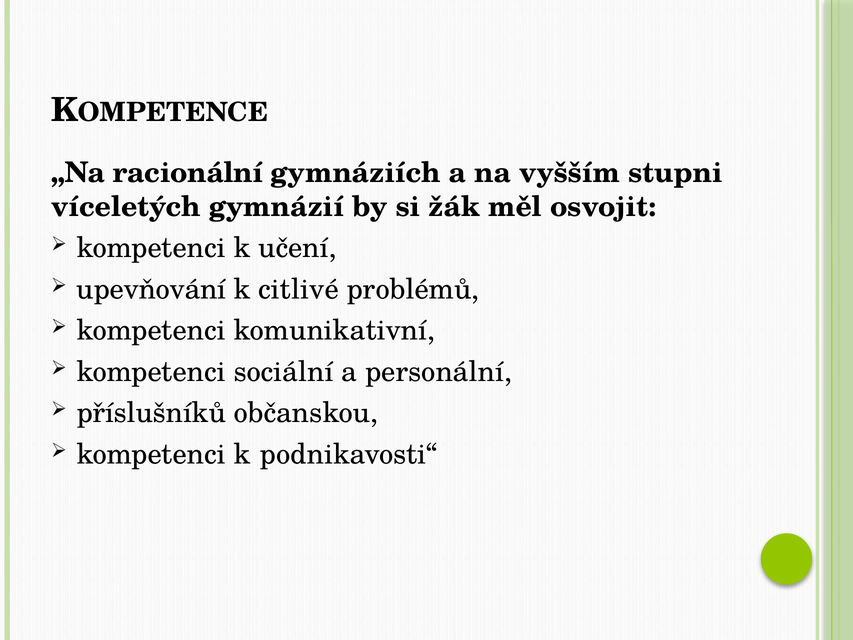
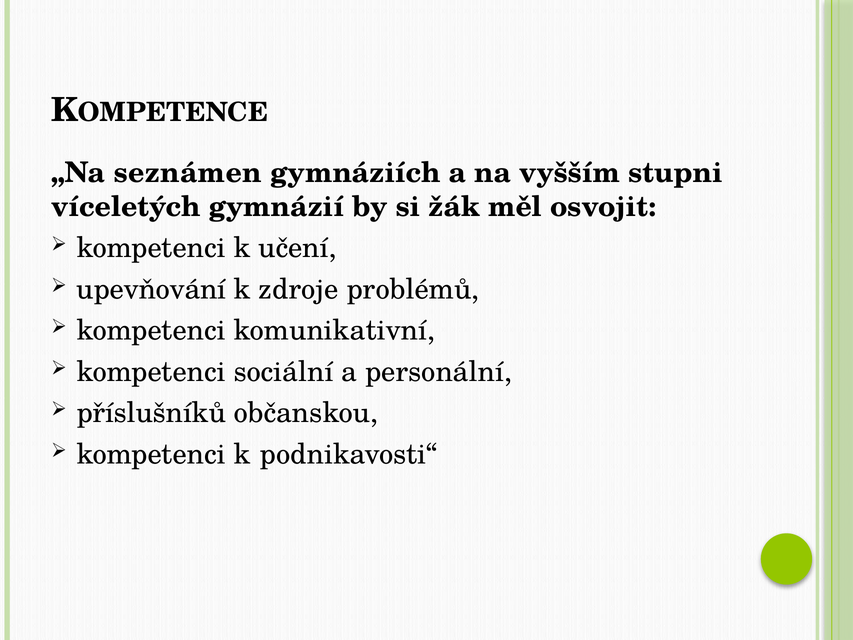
racionální: racionální -> seznámen (188, 173)
citlivé: citlivé -> zdroje (298, 289)
